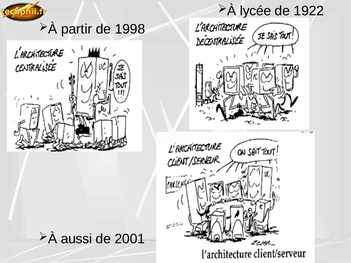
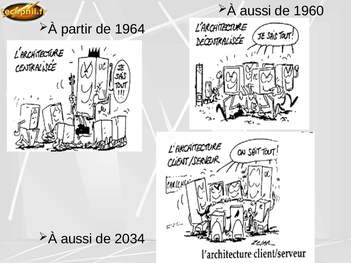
lycée: lycée -> aussi (256, 11)
1922: 1922 -> 1960 (309, 11)
1998: 1998 -> 1964 (130, 29)
2001: 2001 -> 2034 (130, 239)
